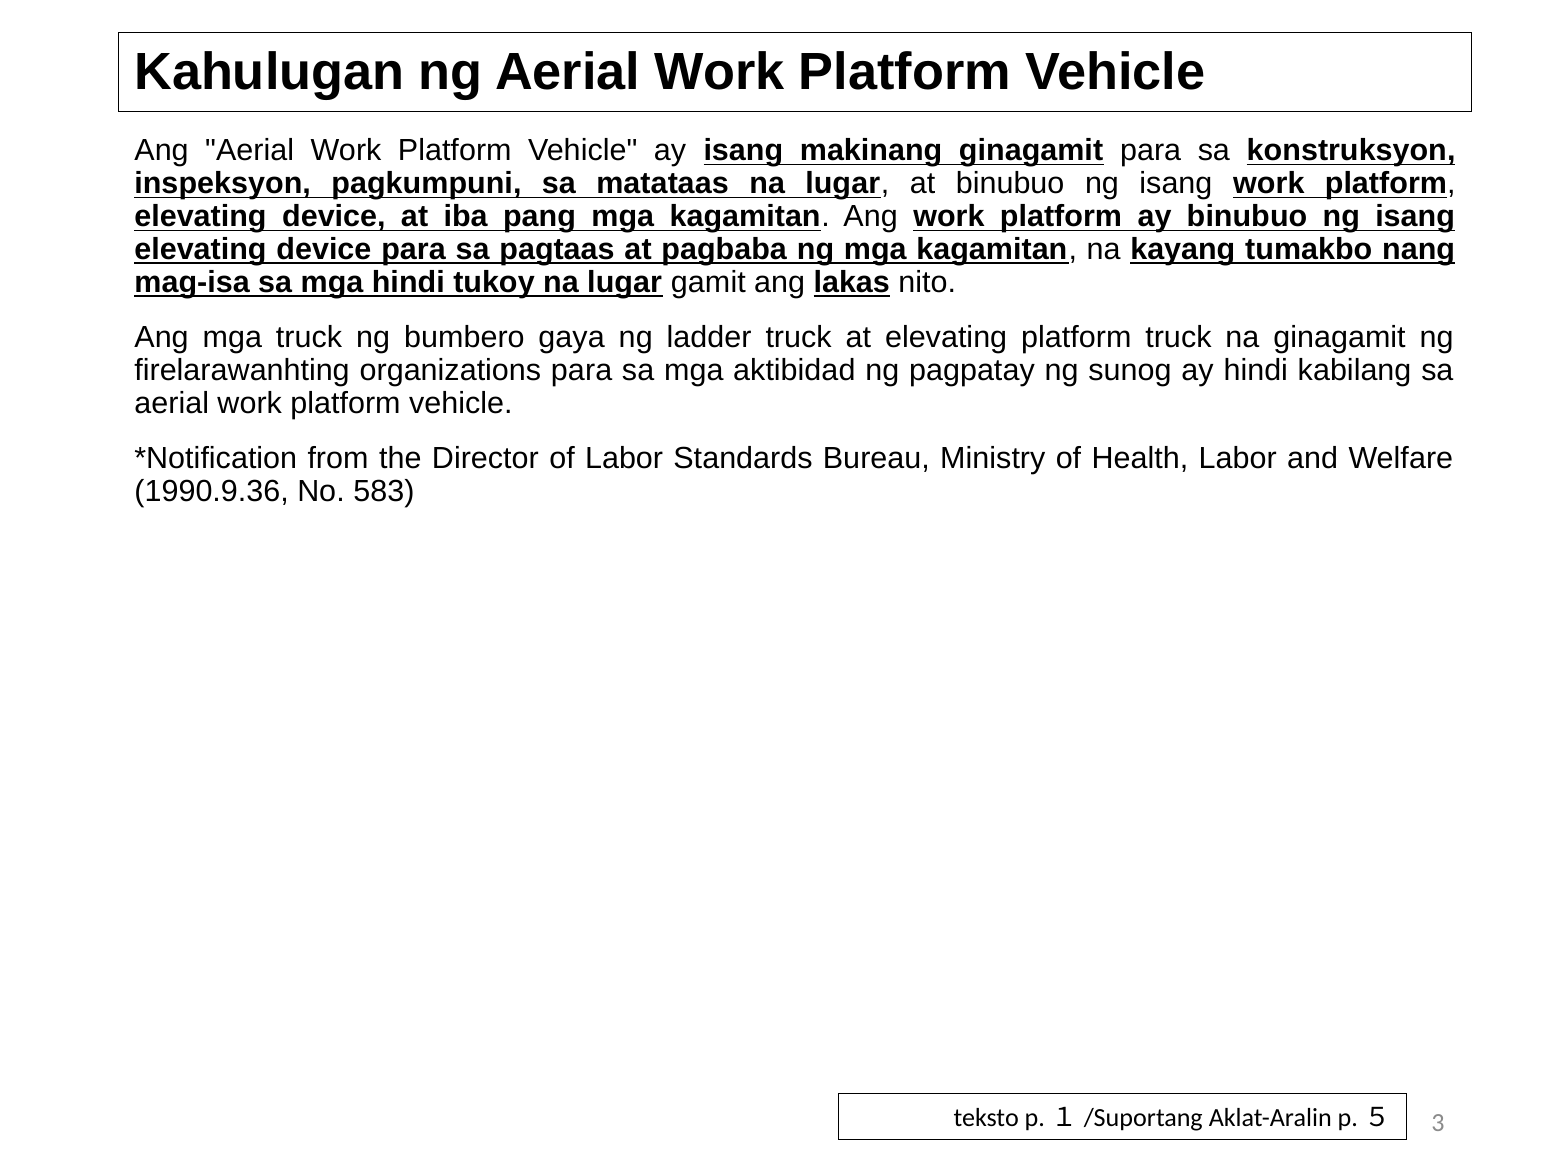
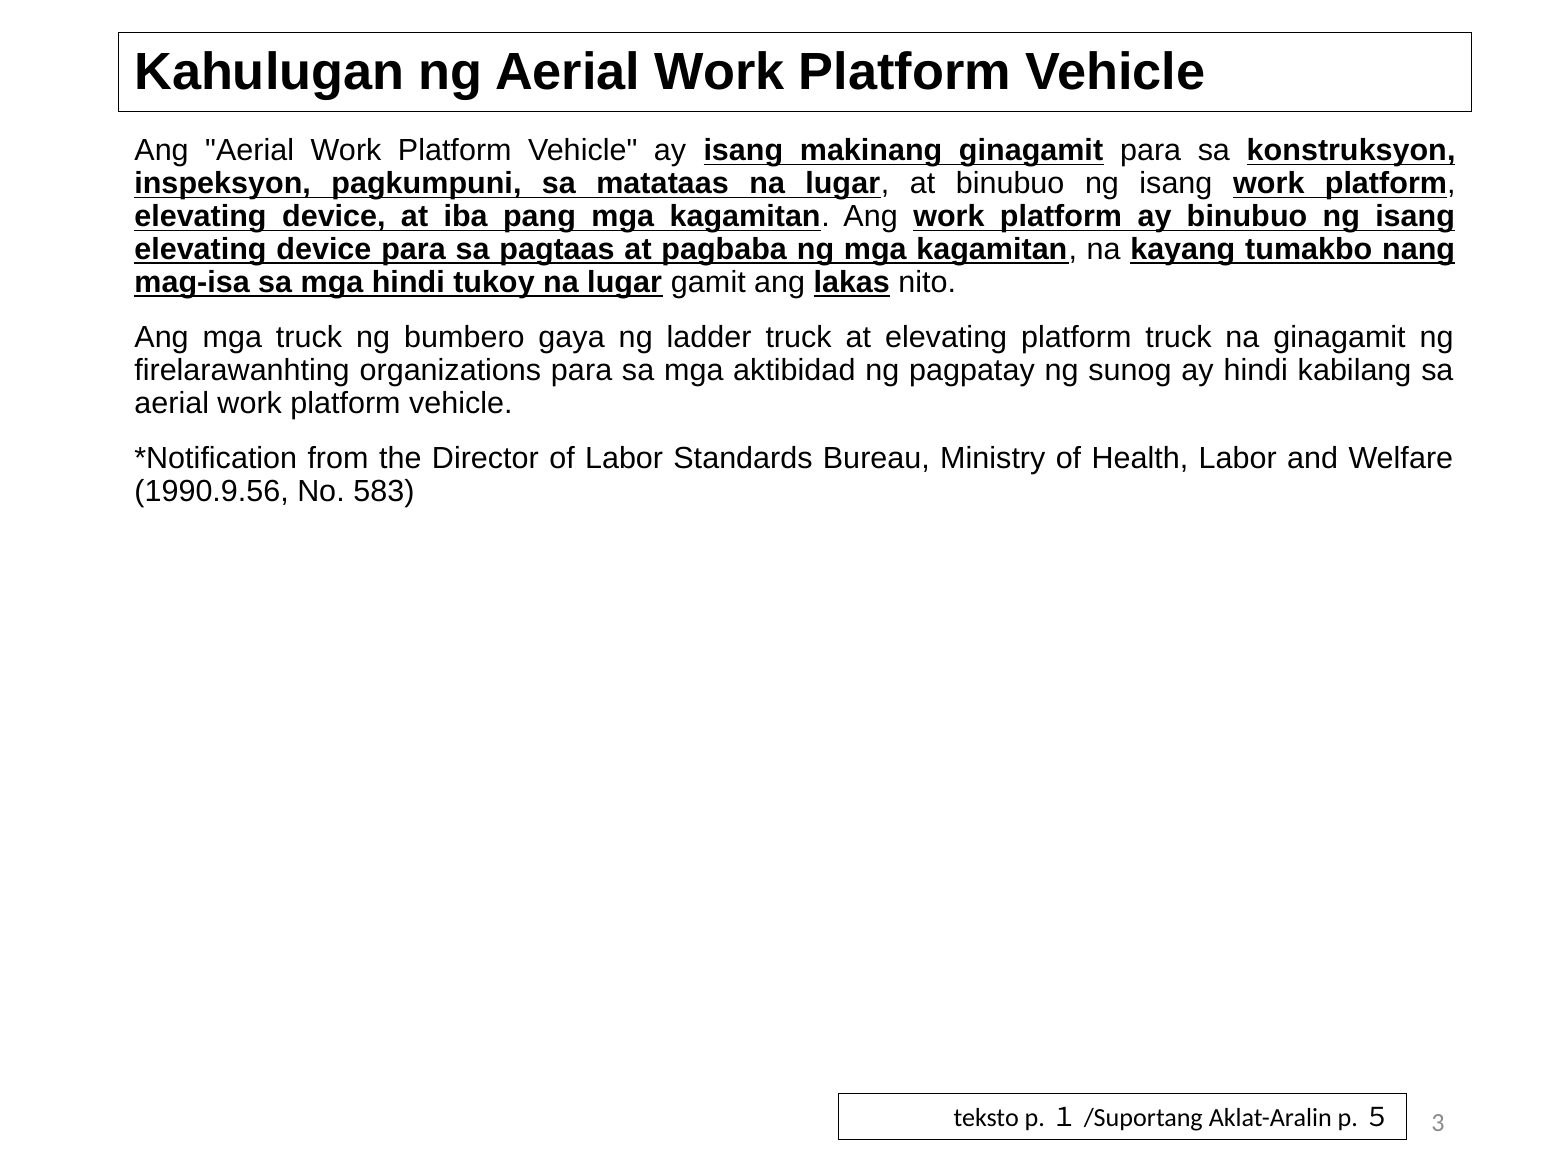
1990.9.36: 1990.9.36 -> 1990.9.56 (212, 491)
